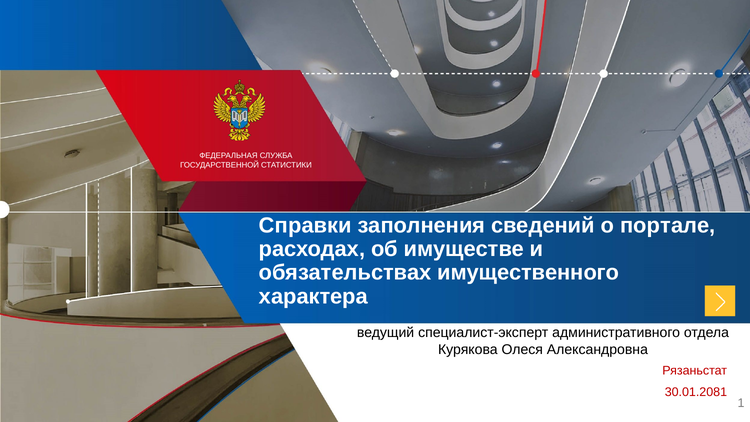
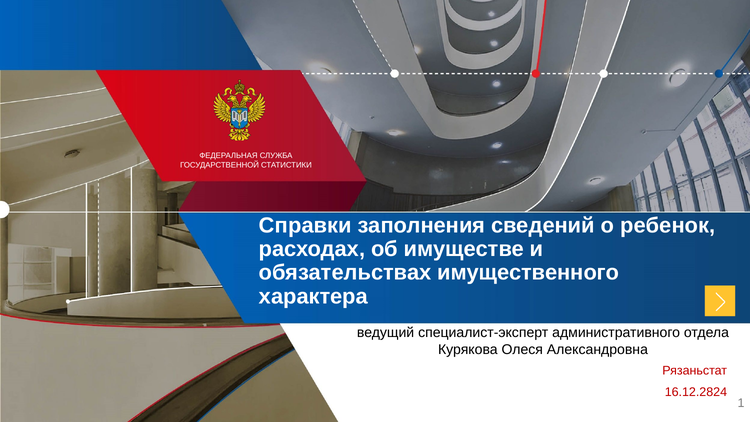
портале: портале -> ребенок (668, 225)
30.01.2081: 30.01.2081 -> 16.12.2824 (696, 392)
